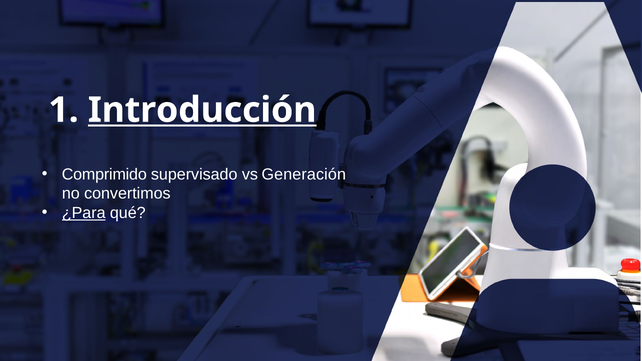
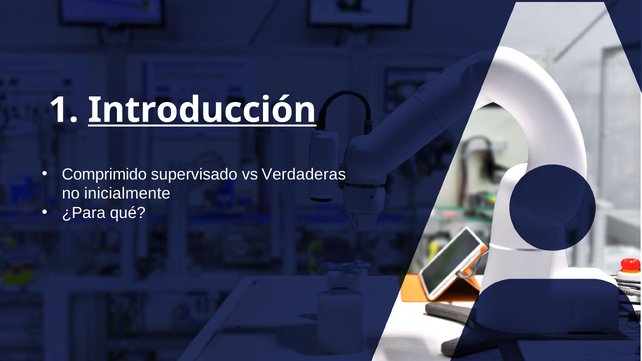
Generación: Generación -> Verdaderas (304, 174)
convertimos: convertimos -> inicialmente (127, 194)
¿Para underline: present -> none (84, 213)
